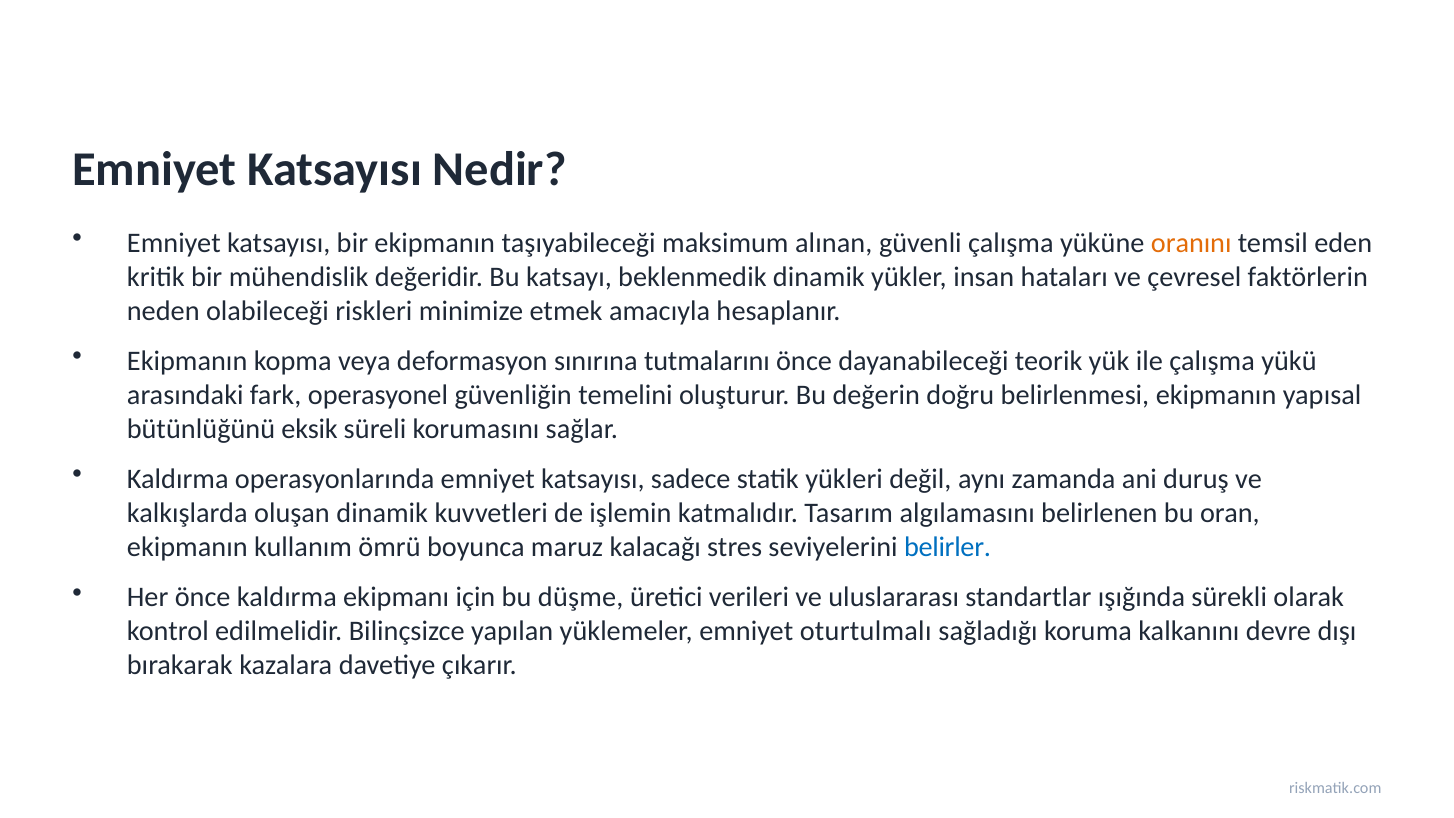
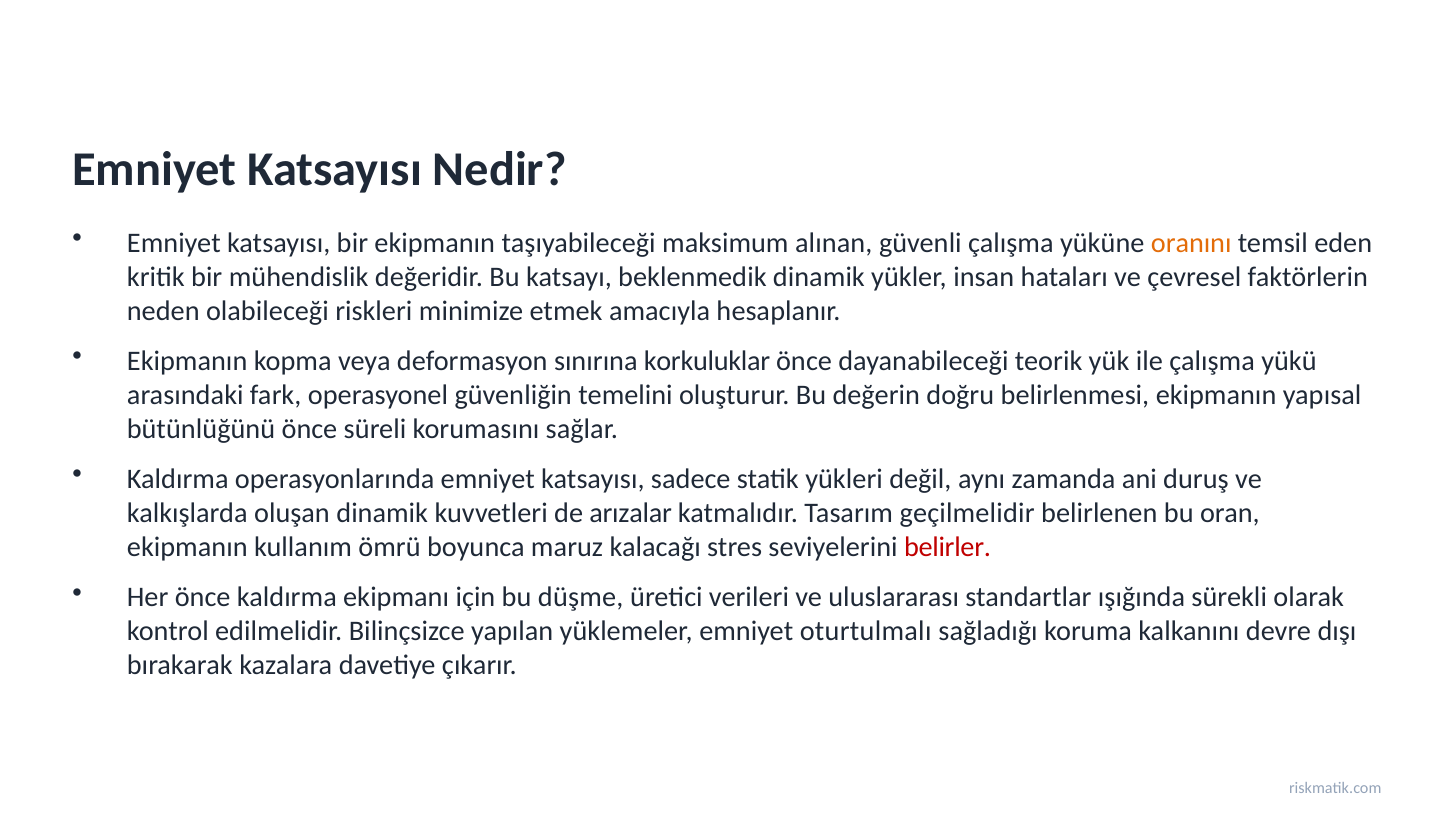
tutmalarını: tutmalarını -> korkuluklar (707, 361)
bütünlüğünü eksik: eksik -> önce (309, 429)
işlemin: işlemin -> arızalar (631, 513)
algılamasını: algılamasını -> geçilmelidir (967, 513)
belirler colour: blue -> red (947, 547)
